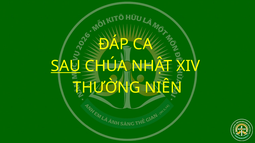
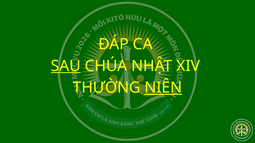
NIÊN underline: none -> present (163, 88)
